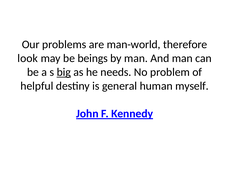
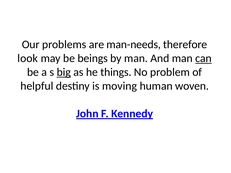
man-world: man-world -> man-needs (134, 45)
can underline: none -> present (203, 58)
needs: needs -> things (116, 72)
general: general -> moving (120, 86)
myself: myself -> woven (192, 86)
